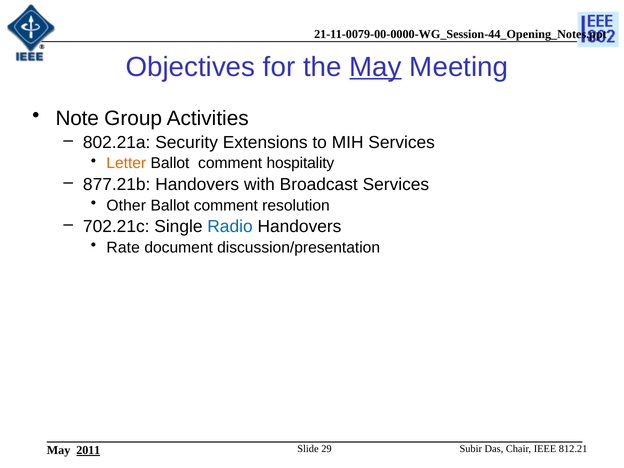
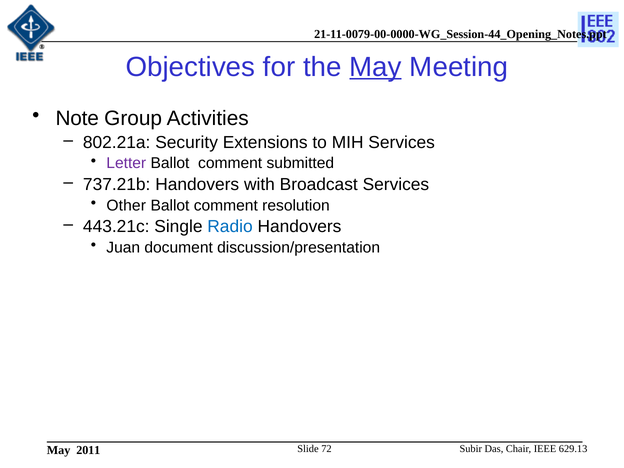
Letter colour: orange -> purple (126, 163)
hospitality: hospitality -> submitted (300, 163)
877.21b: 877.21b -> 737.21b (117, 184)
702.21c: 702.21c -> 443.21c (116, 227)
Rate: Rate -> Juan (123, 248)
29: 29 -> 72 (326, 449)
2011 underline: present -> none (88, 450)
812.21: 812.21 -> 629.13 (573, 449)
